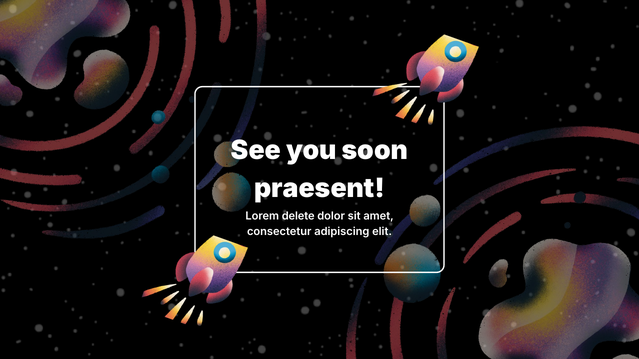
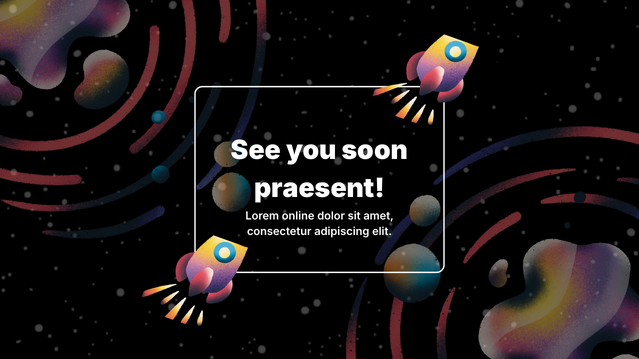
delete: delete -> online (298, 216)
